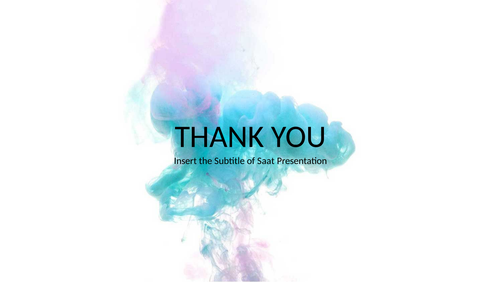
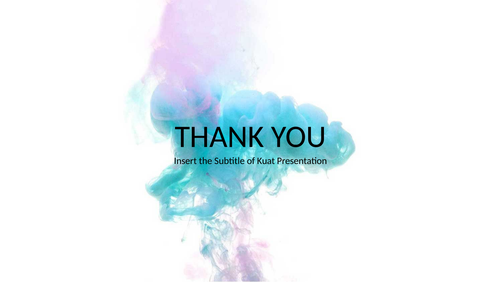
Saat: Saat -> Kuat (266, 161)
